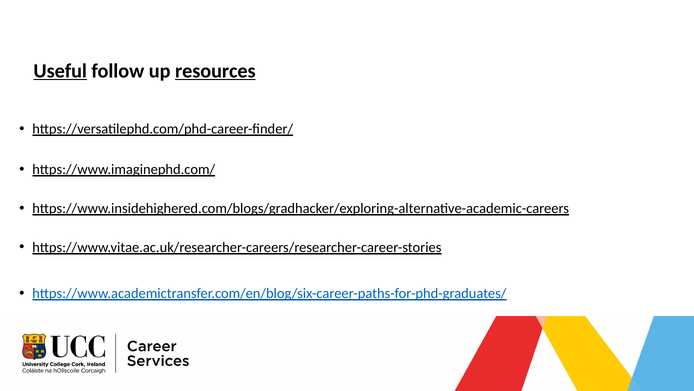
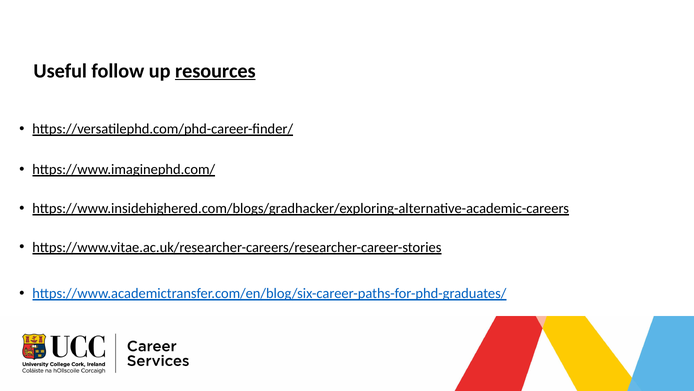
Useful underline: present -> none (60, 71)
